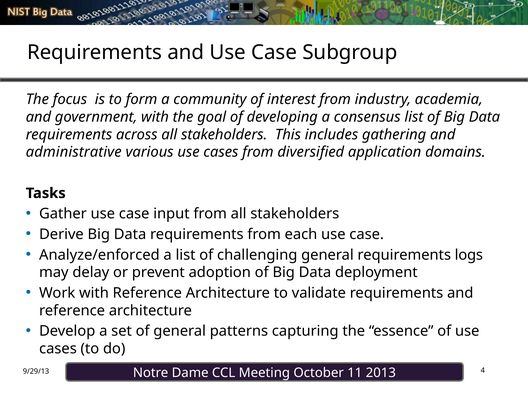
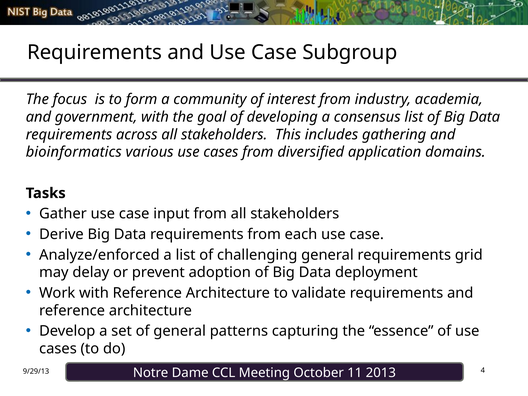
administrative: administrative -> bioinformatics (74, 152)
logs: logs -> grid (469, 255)
